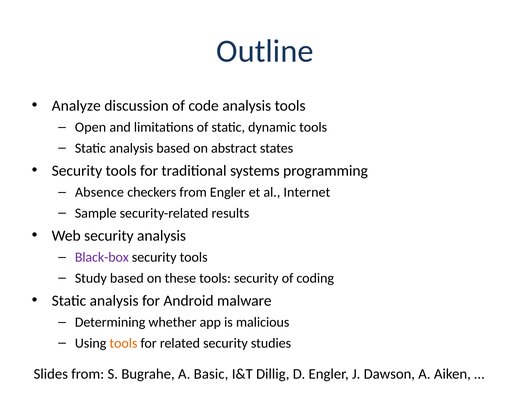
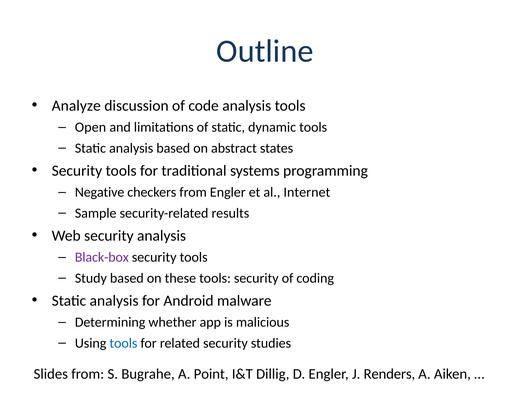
Absence: Absence -> Negative (100, 193)
tools colour: orange -> blue (123, 344)
Basic: Basic -> Point (211, 374)
Dawson: Dawson -> Renders (389, 374)
